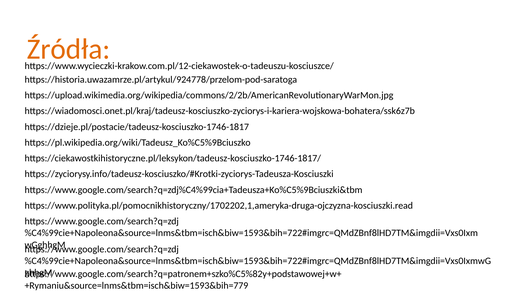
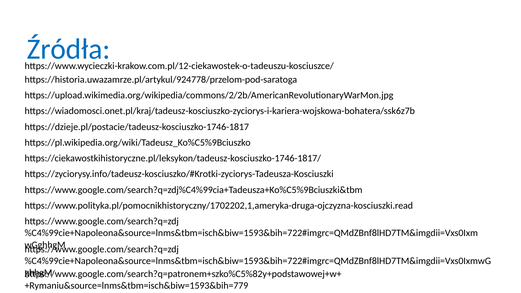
Źródła colour: orange -> blue (68, 49)
